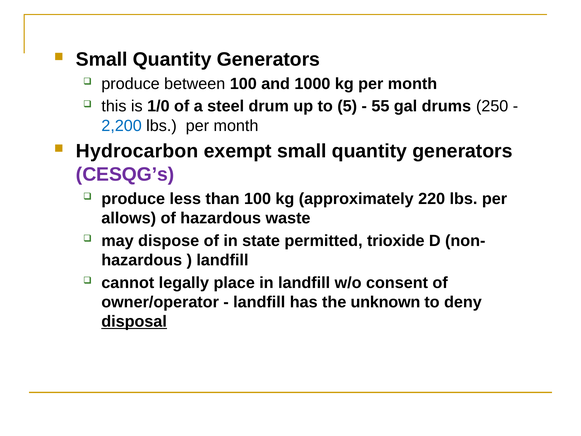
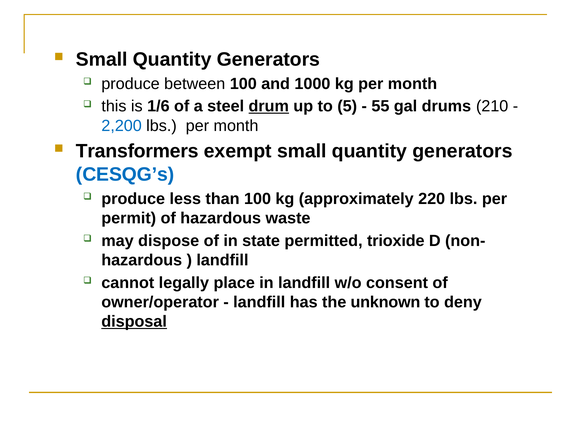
1/0: 1/0 -> 1/6 (158, 106)
drum underline: none -> present (269, 106)
250: 250 -> 210 (492, 106)
Hydrocarbon: Hydrocarbon -> Transformers (137, 151)
CESQG’s colour: purple -> blue (125, 174)
allows: allows -> permit (129, 218)
